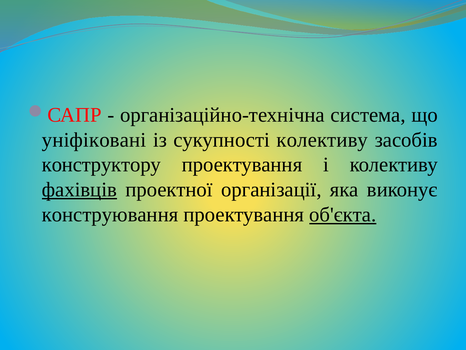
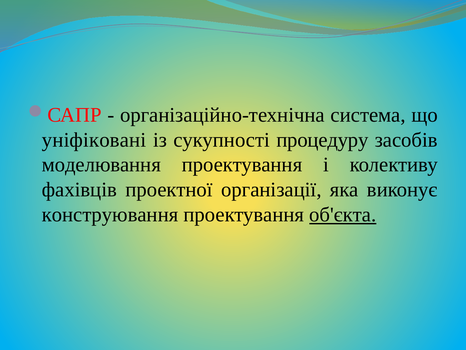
сукупності колективу: колективу -> процедуру (322, 140)
конструктору: конструктору -> моделювання (101, 165)
фахівців underline: present -> none (79, 189)
